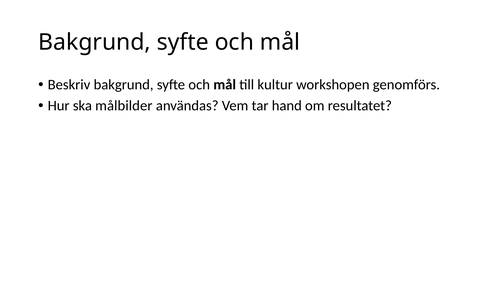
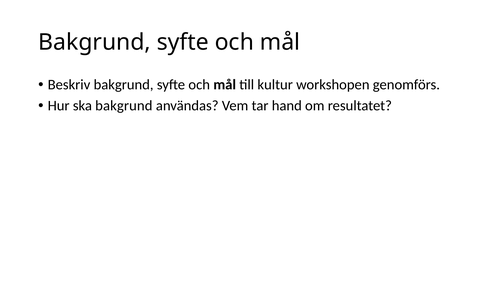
ska målbilder: målbilder -> bakgrund (124, 106)
